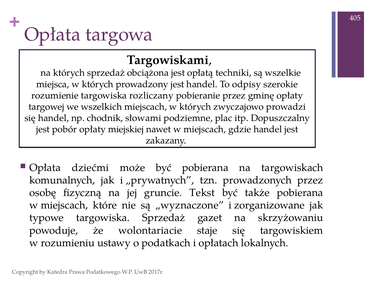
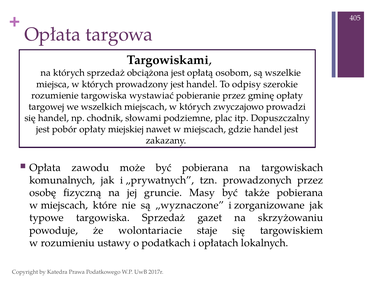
techniki: techniki -> osobom (234, 73)
rozliczany: rozliczany -> wystawiać (152, 95)
dziećmi: dziećmi -> zawodu (90, 168)
Tekst: Tekst -> Masy (202, 193)
